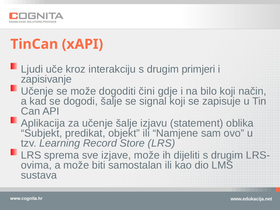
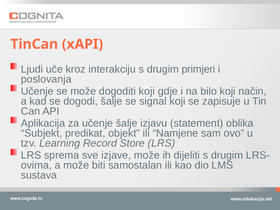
zapisivanje: zapisivanje -> poslovanja (46, 79)
dogoditi čini: čini -> koji (147, 91)
